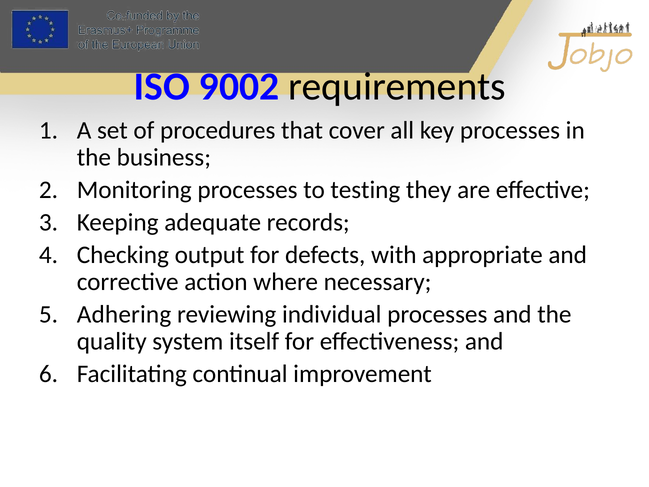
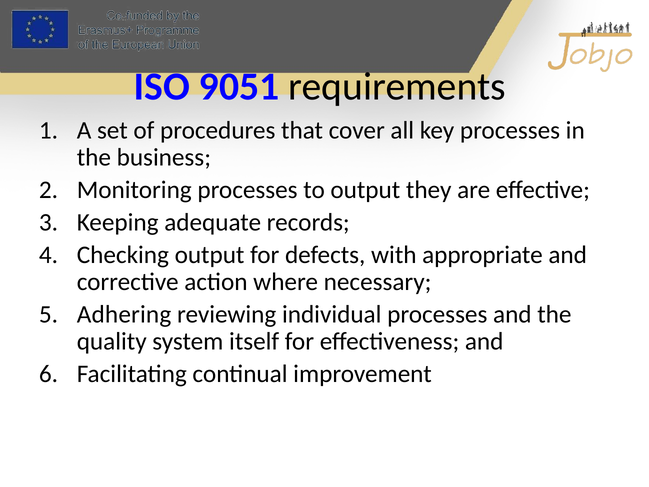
9002: 9002 -> 9051 (239, 87)
to testing: testing -> output (365, 190)
